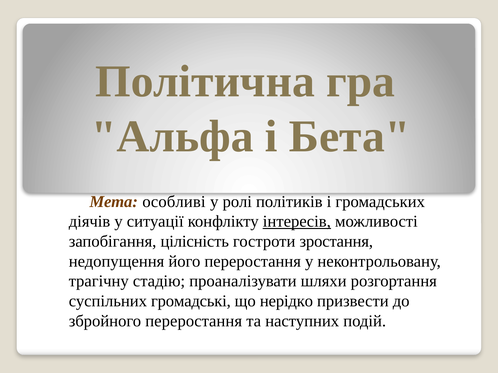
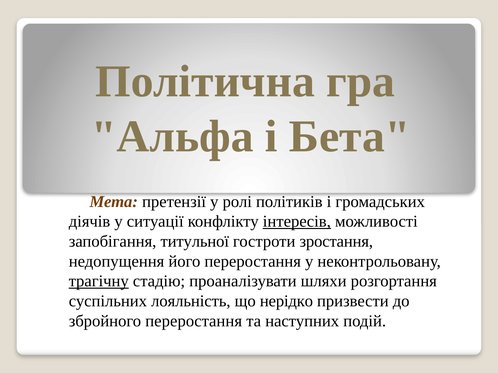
особливі: особливі -> претензії (174, 202)
цілісність: цілісність -> титульної (195, 242)
трагічну underline: none -> present (99, 281)
громадські: громадські -> лояльність (191, 301)
